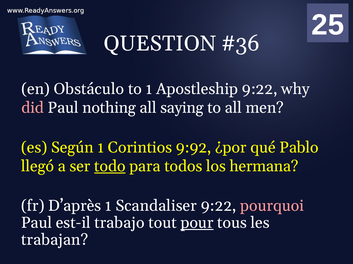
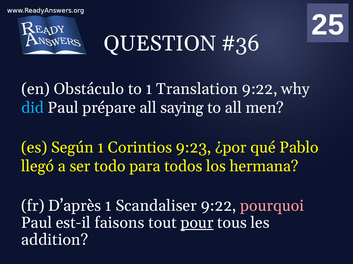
Apostleship: Apostleship -> Translation (197, 89)
did colour: pink -> light blue (33, 108)
nothing: nothing -> prépare (109, 108)
9:92: 9:92 -> 9:23 (194, 148)
todo underline: present -> none (110, 167)
trabajo: trabajo -> faisons (119, 223)
trabajan: trabajan -> addition (55, 240)
